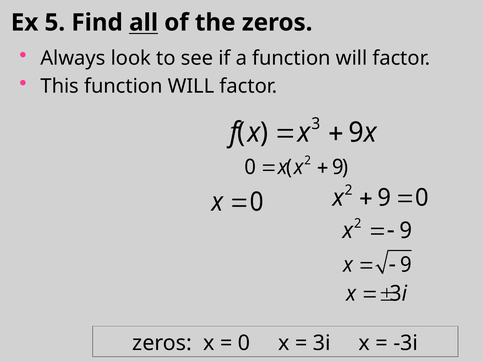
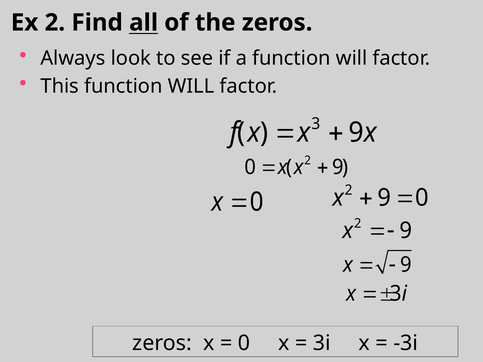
Ex 5: 5 -> 2 (55, 23)
